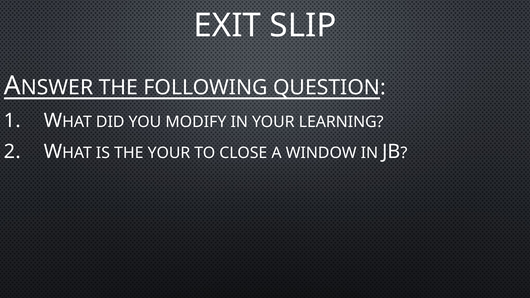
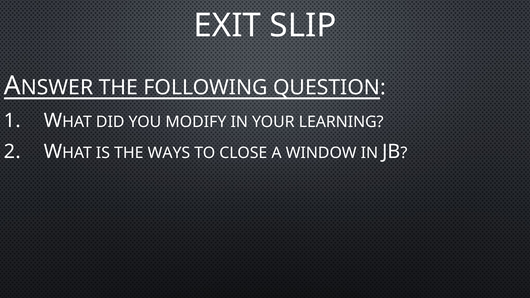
THE YOUR: YOUR -> WAYS (169, 153)
